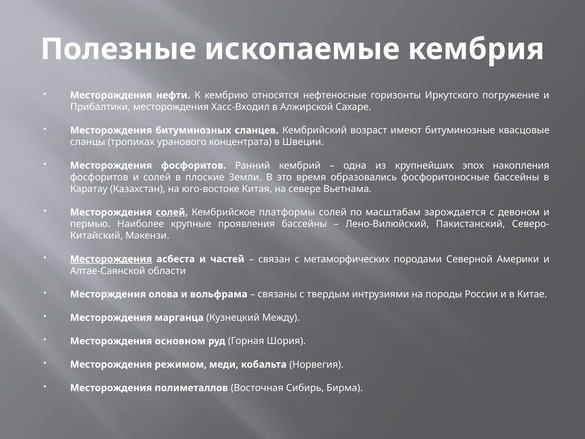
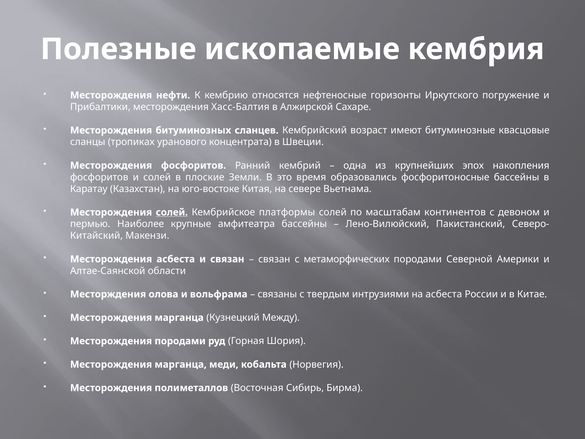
Хасс-Входил: Хасс-Входил -> Хасс-Балтия (240, 107)
зарождается: зарождается -> континентов (455, 212)
проявления: проявления -> амфитеатра (246, 224)
Месторождения underline: present -> none (111, 259)
и частей: частей -> связан (227, 259)
на породы: породы -> асбеста (444, 294)
Месторождения основном: основном -> породами (180, 341)
режимом: режимом -> марганца (181, 364)
